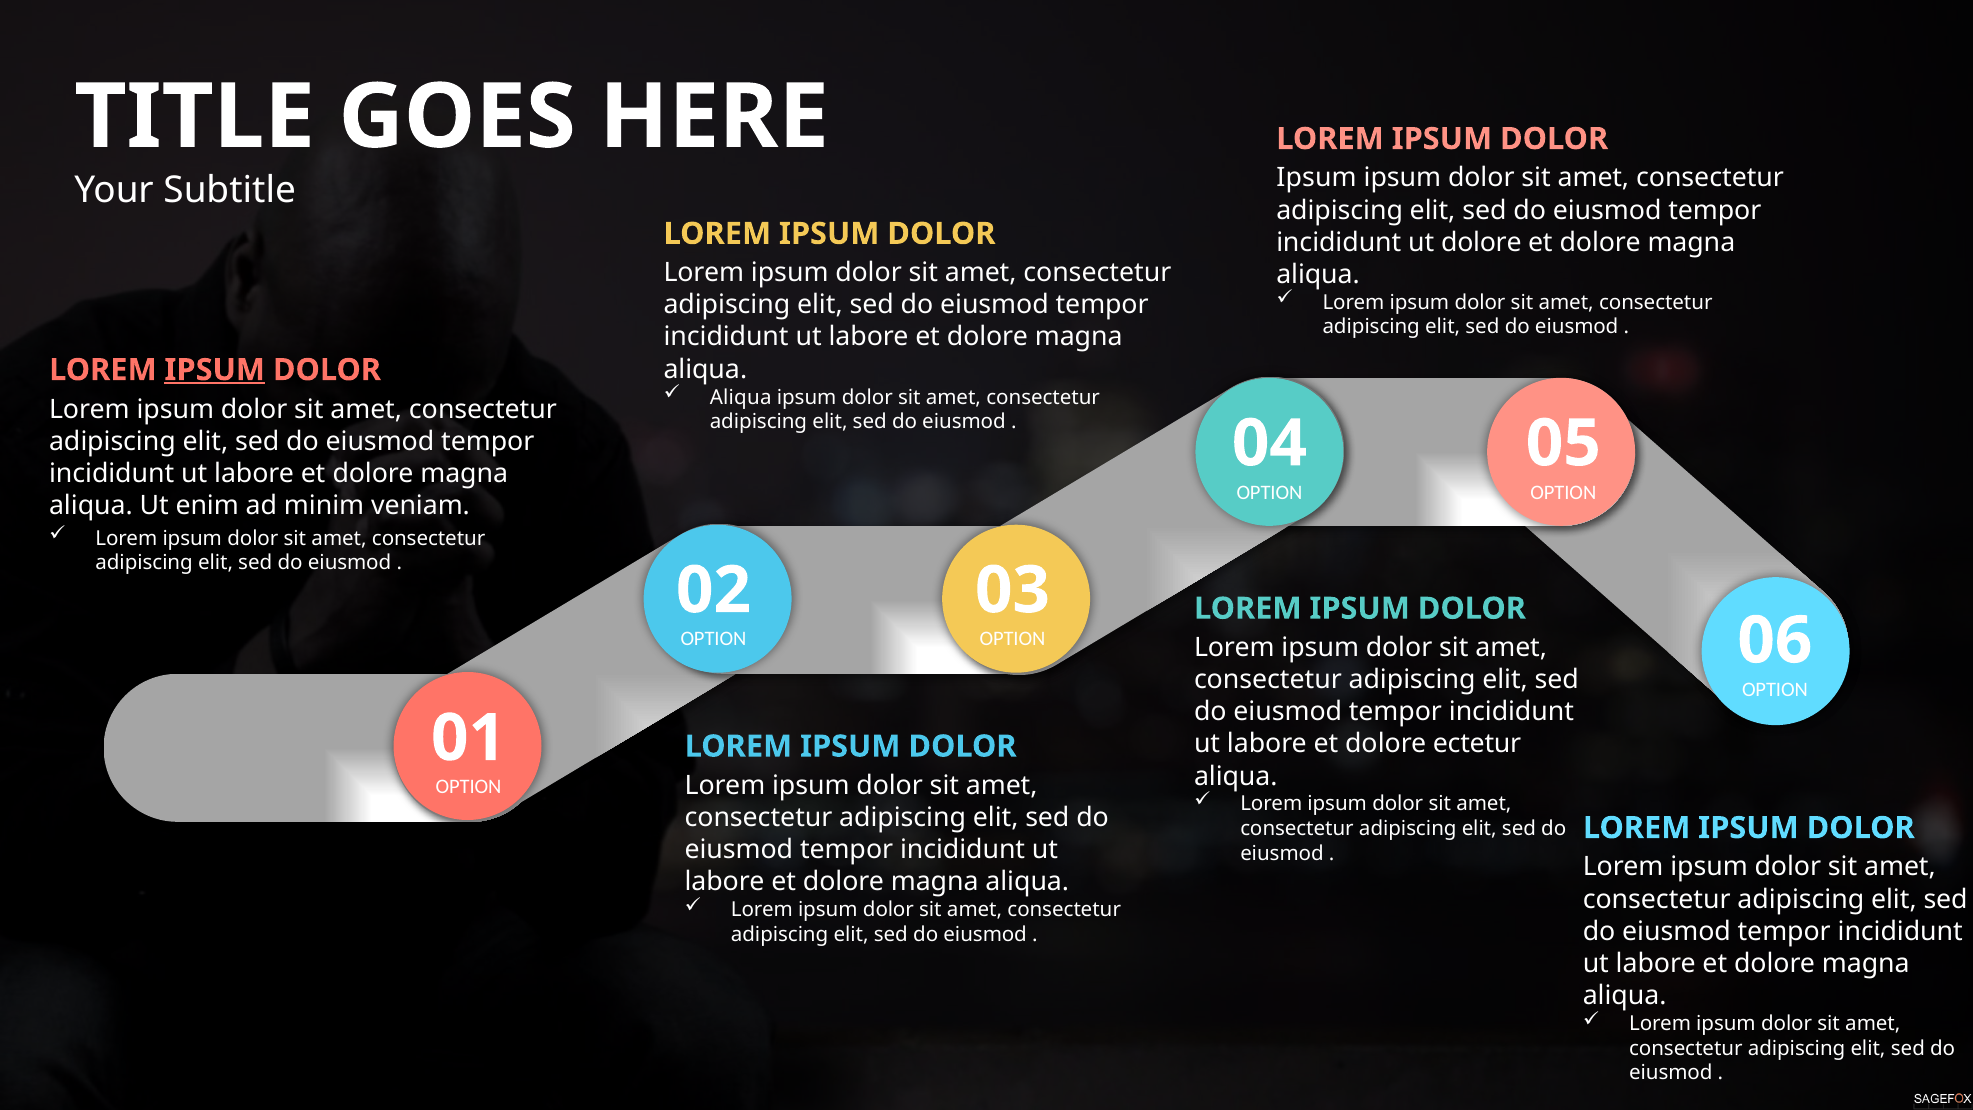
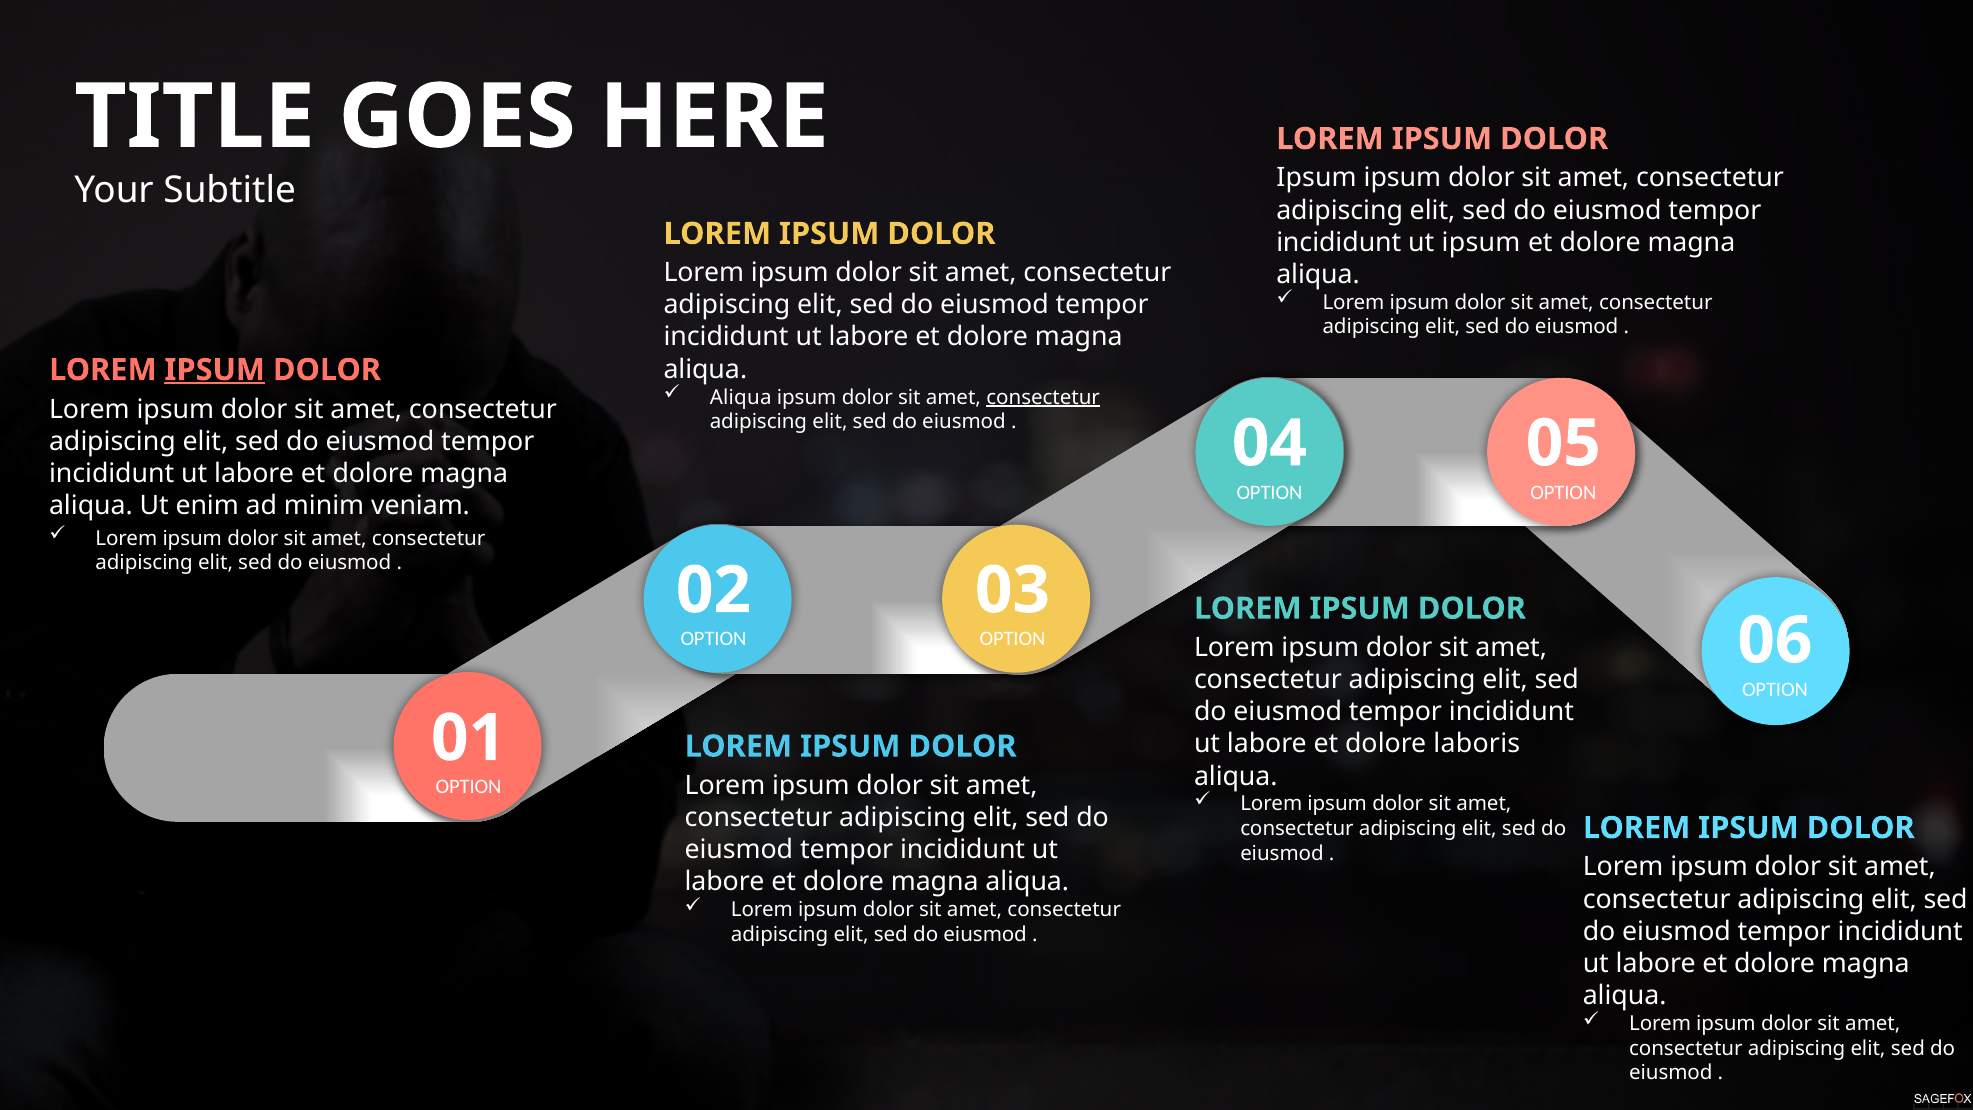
ut dolore: dolore -> ipsum (1481, 242)
consectetur underline: none -> present (1043, 397)
ectetur: ectetur -> laboris (1477, 744)
